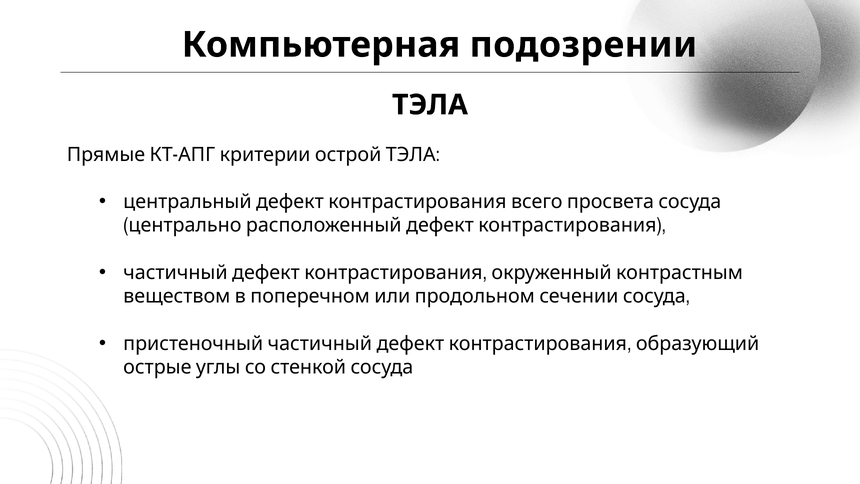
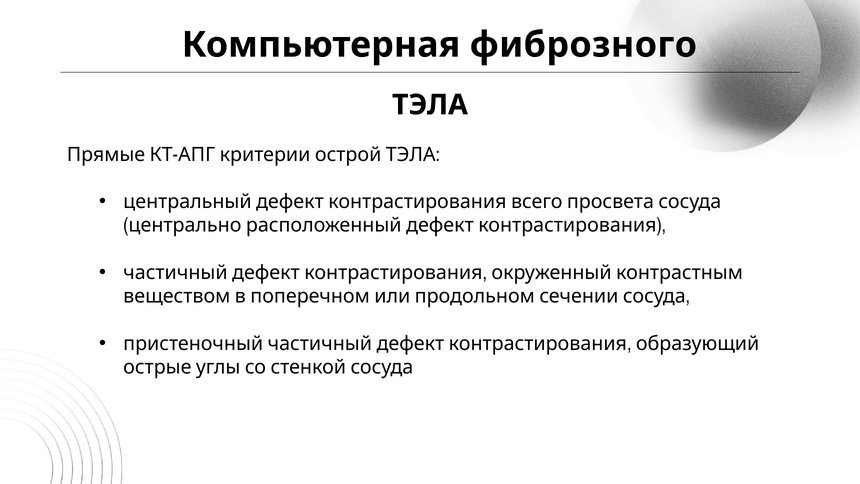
подозрении: подозрении -> фиброзного (583, 45)
